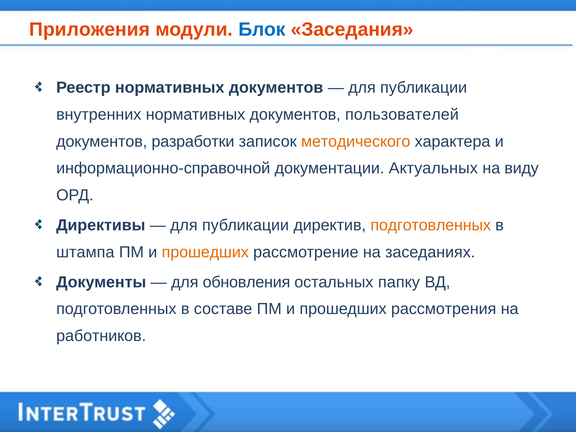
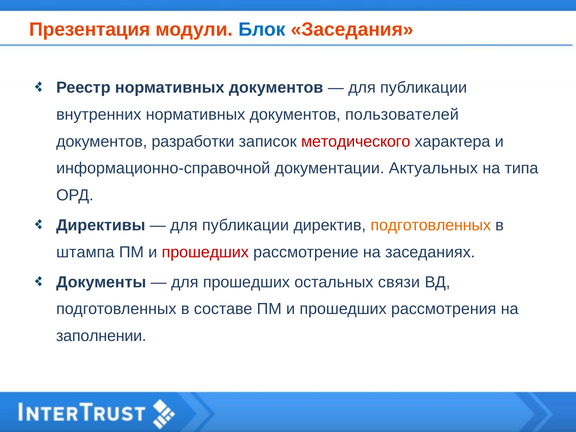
Приложения: Приложения -> Презентация (90, 30)
методического colour: orange -> red (356, 141)
виду: виду -> типа (522, 168)
прошедших colour: orange -> red (205, 252)
для обновления: обновления -> прошедших (246, 282)
папку: папку -> связи (399, 282)
работников: работников -> заполнении (101, 336)
